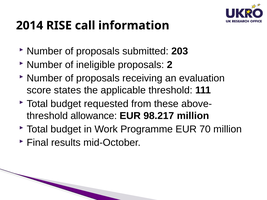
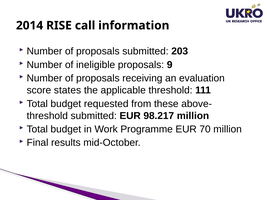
2: 2 -> 9 (170, 65)
threshold allowance: allowance -> submitted (94, 116)
